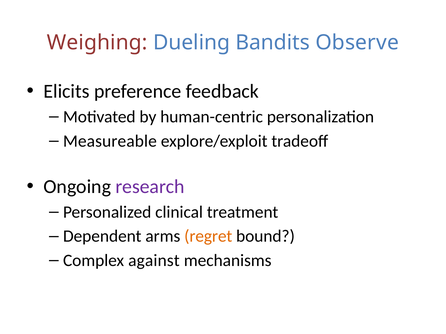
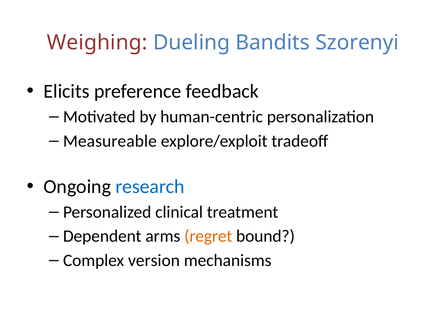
Observe: Observe -> Szorenyi (357, 43)
research colour: purple -> blue (150, 187)
against: against -> version (154, 261)
